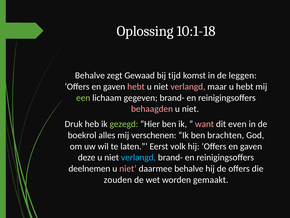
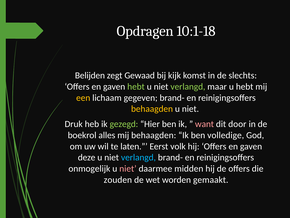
Oplossing: Oplossing -> Opdragen (145, 31)
Behalve: Behalve -> Belijden (90, 75)
tijd: tijd -> kijk (174, 75)
leggen: leggen -> slechts (243, 75)
hebt colour: pink -> light green (136, 86)
verlangd colour: pink -> light green (188, 86)
een colour: light green -> yellow (83, 98)
behaagden colour: pink -> yellow (152, 109)
even: even -> door (237, 124)
mij verschenen: verschenen -> behaagden (154, 135)
brachten: brachten -> volledige (226, 135)
deelnemen: deelnemen -> onmogelijk (89, 168)
daarmee behalve: behalve -> midden (189, 168)
